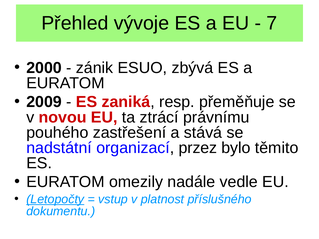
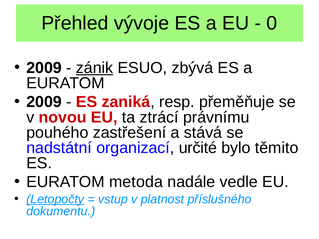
7: 7 -> 0 (272, 23)
2000: 2000 -> 2009 (44, 68)
zánik underline: none -> present (95, 68)
przez: przez -> určité (198, 148)
omezily: omezily -> metoda (136, 182)
